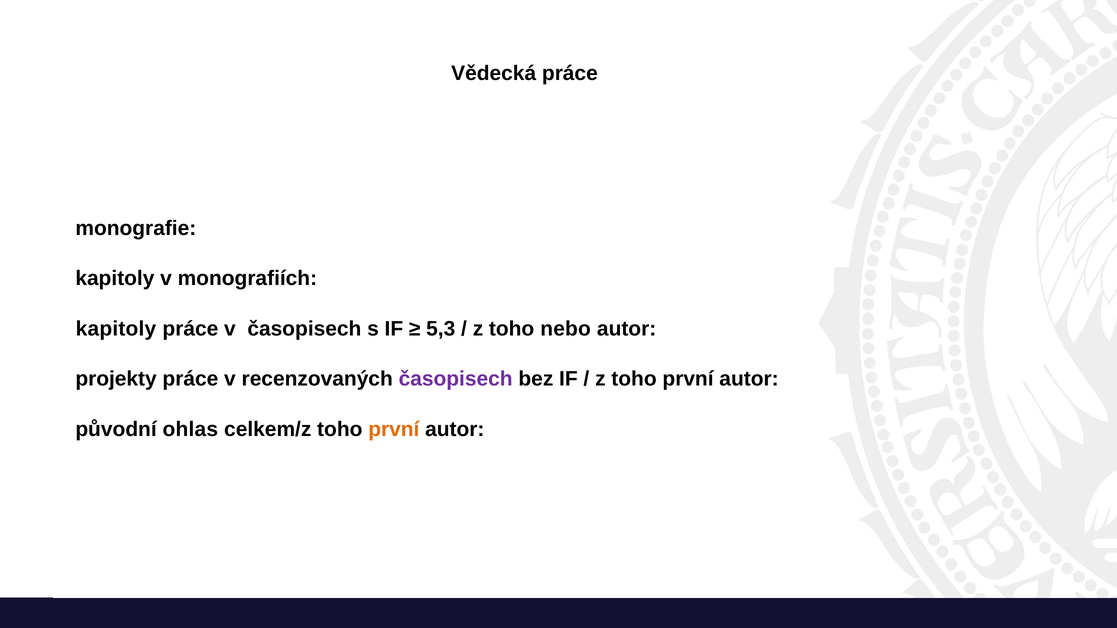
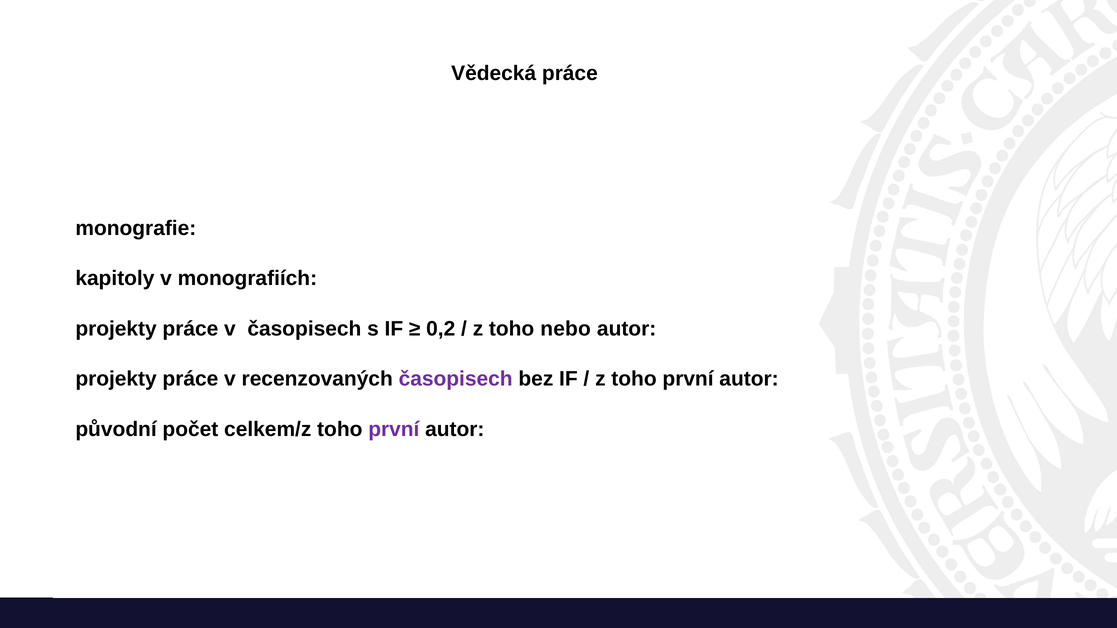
kapitoly: kapitoly -> projekty (116, 329)
5,3: 5,3 -> 0,2 (441, 329)
ohlas: ohlas -> počet (190, 429)
první colour: orange -> purple (394, 429)
